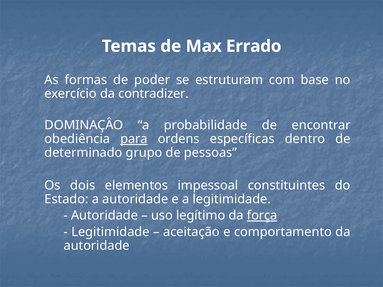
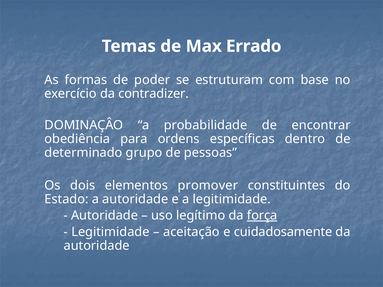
para underline: present -> none (134, 139)
impessoal: impessoal -> promover (208, 186)
comportamento: comportamento -> cuidadosamente (283, 232)
